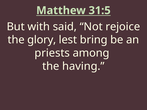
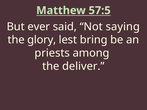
31:5: 31:5 -> 57:5 (100, 10)
with: with -> ever (39, 27)
rejoice: rejoice -> saying (123, 27)
having: having -> deliver (83, 66)
